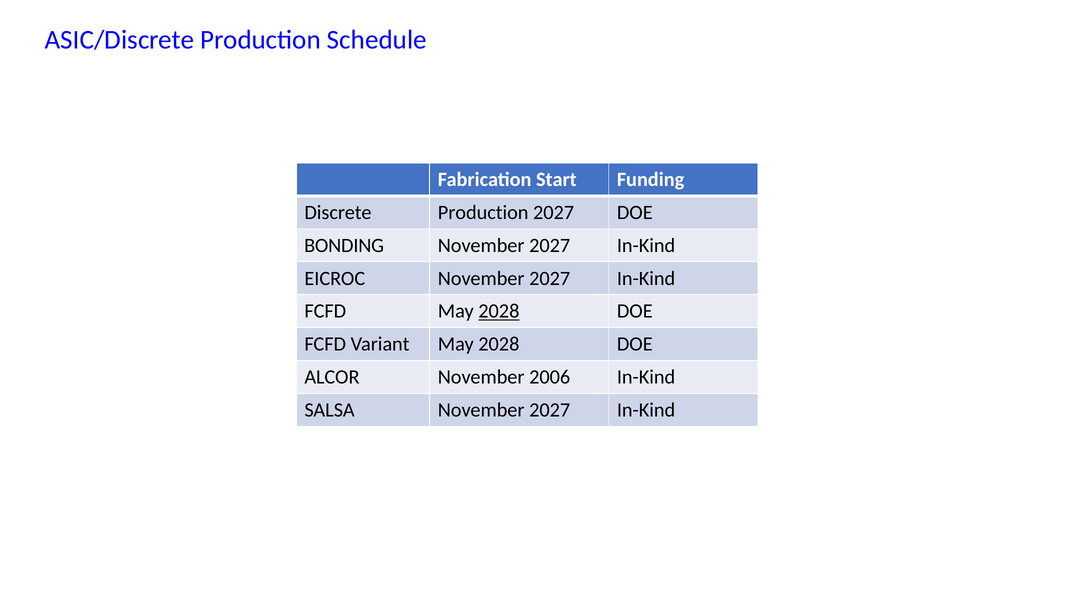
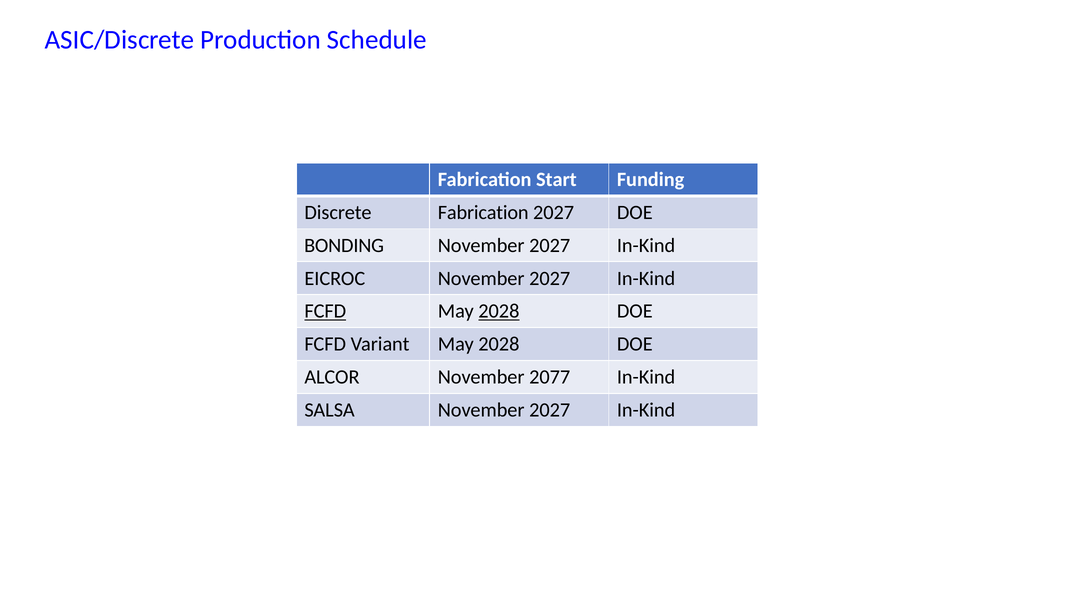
Discrete Production: Production -> Fabrication (483, 213)
FCFD underline: none -> present (325, 311)
2006: 2006 -> 2077 (550, 377)
